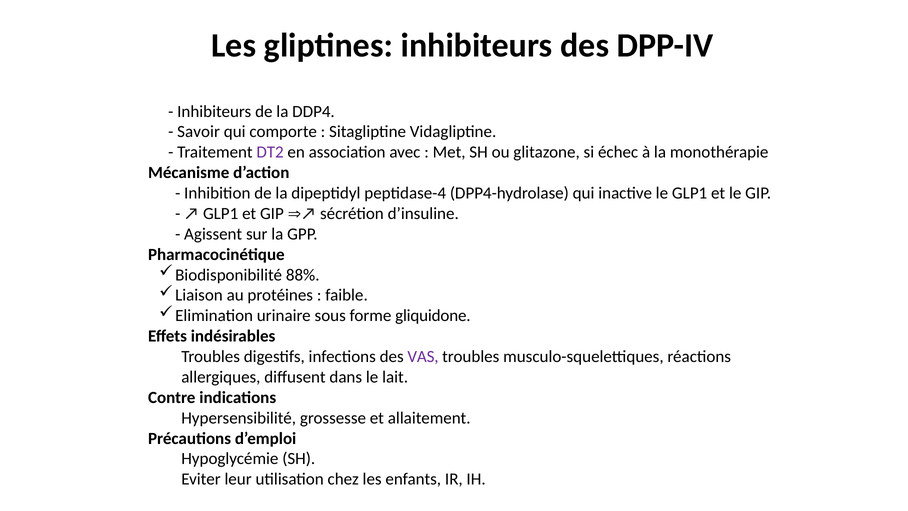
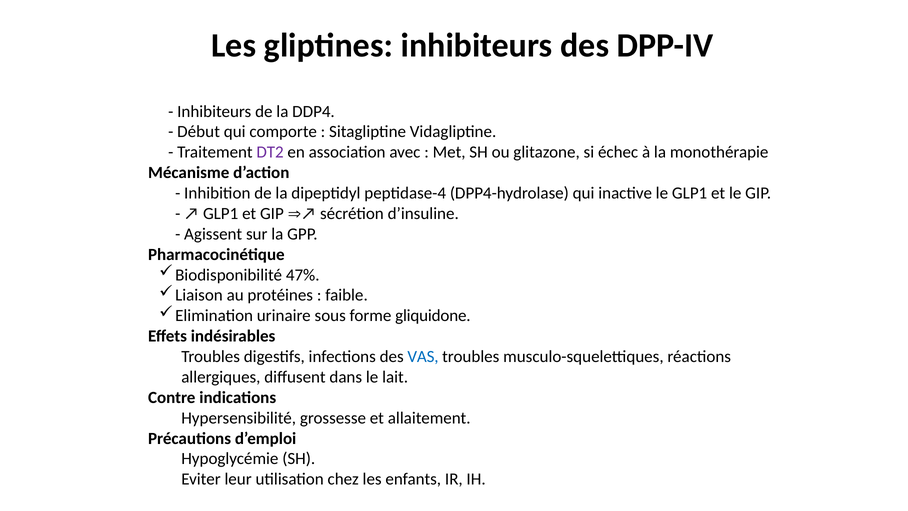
Savoir: Savoir -> Début (199, 132)
88%: 88% -> 47% (303, 275)
VAS colour: purple -> blue (423, 356)
